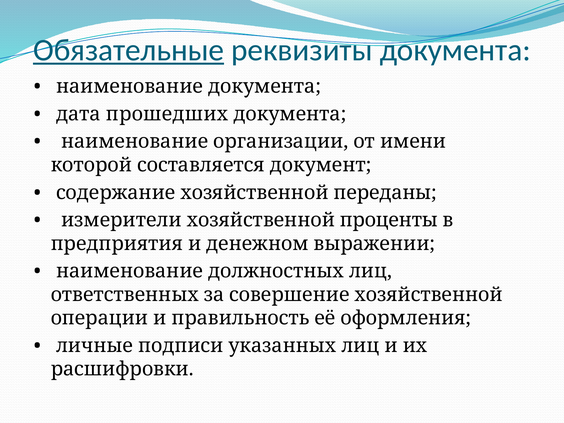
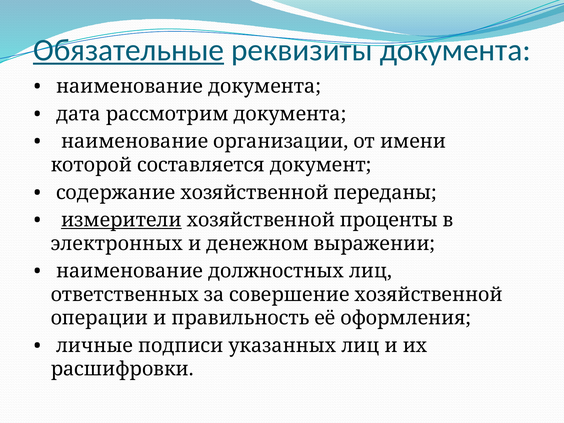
прошедших: прошедших -> рассмотрим (167, 114)
измерители underline: none -> present (121, 220)
предприятия: предприятия -> электронных (117, 244)
